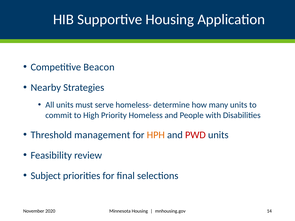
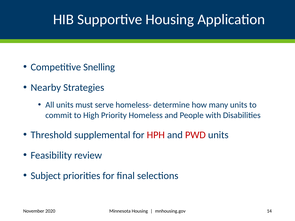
Beacon: Beacon -> Snelling (99, 67)
management: management -> supplemental (102, 135)
HPH colour: orange -> red (156, 135)
